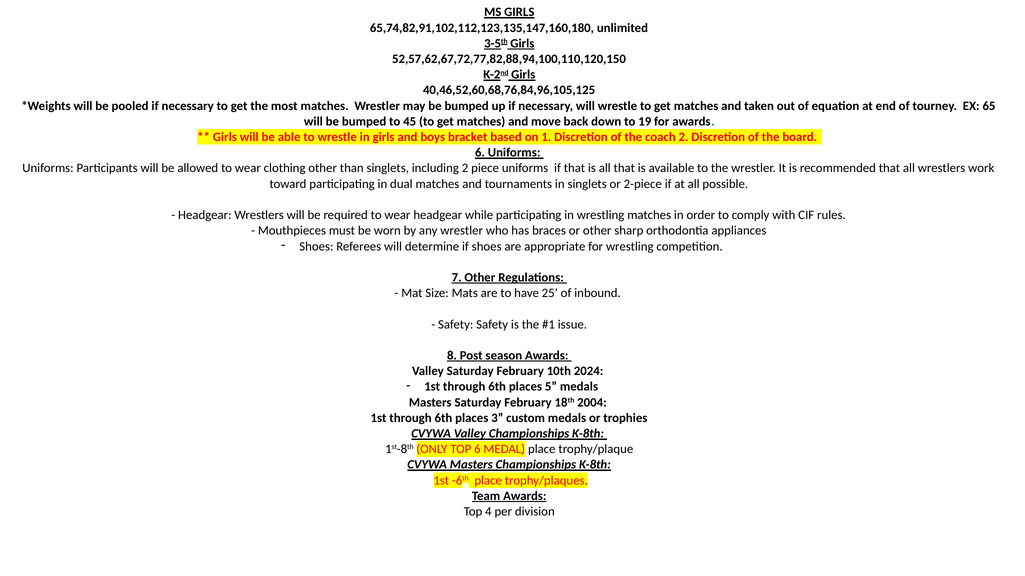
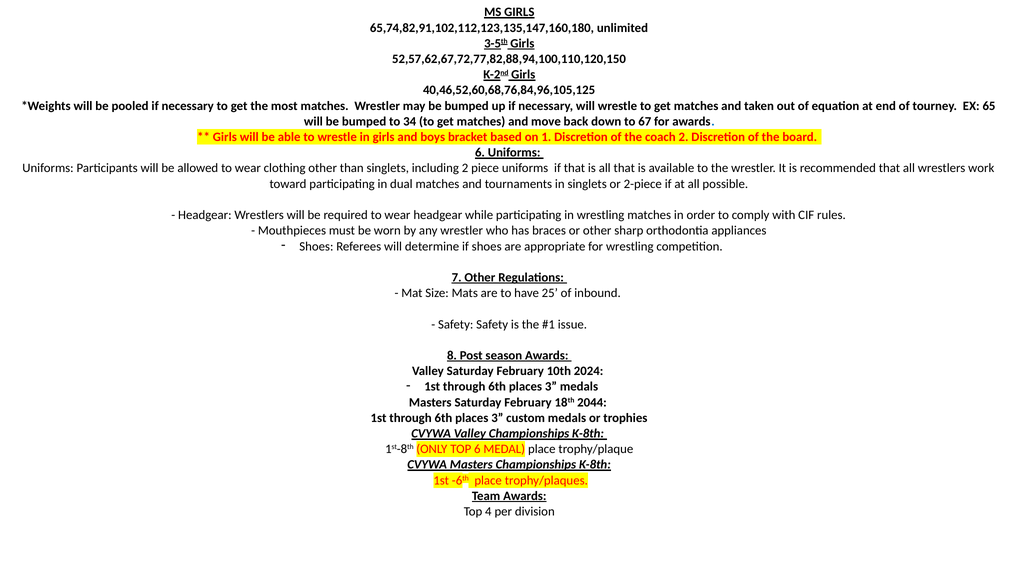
45: 45 -> 34 (410, 122)
19: 19 -> 67 (645, 122)
5: 5 -> 3 (551, 387)
2004: 2004 -> 2044 (592, 403)
